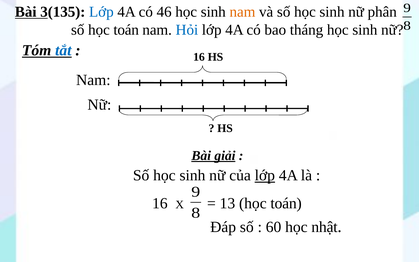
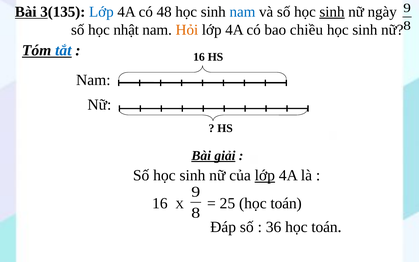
46: 46 -> 48 (164, 12)
nam colour: orange -> blue (242, 12)
sinh underline: none -> present (332, 12)
phân: phân -> ngày (382, 12)
số học toán: toán -> nhật (126, 30)
Hỏi colour: blue -> orange (187, 30)
tháng: tháng -> chiều (306, 30)
13: 13 -> 25 (227, 203)
60: 60 -> 36 (274, 227)
nhật: nhật -> toán (324, 227)
